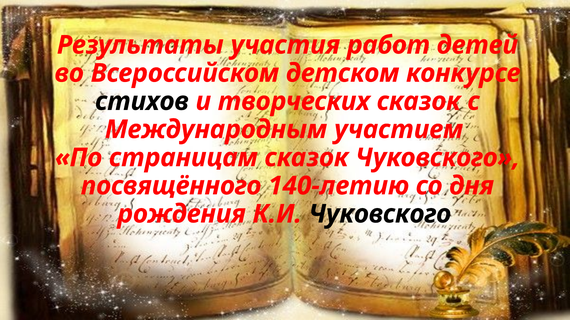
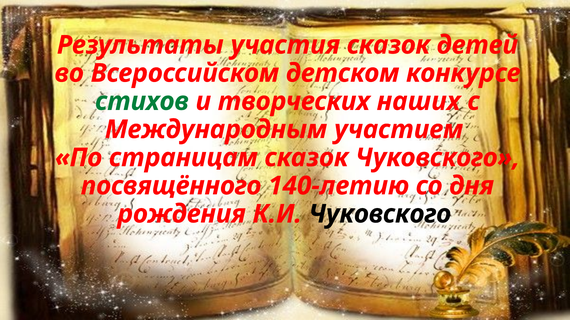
участия работ: работ -> сказок (389, 45)
стихов colour: black -> green (142, 102)
творческих сказок: сказок -> наших (419, 102)
